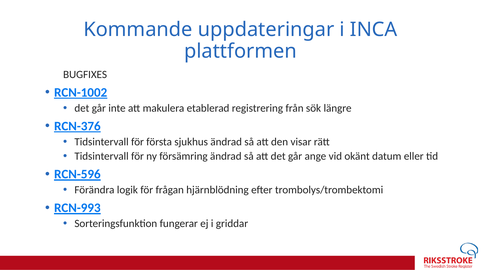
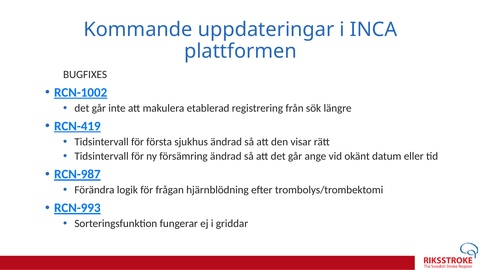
RCN-376: RCN-376 -> RCN-419 (77, 127)
RCN-596: RCN-596 -> RCN-987 (77, 175)
